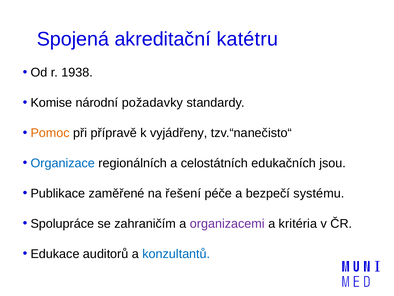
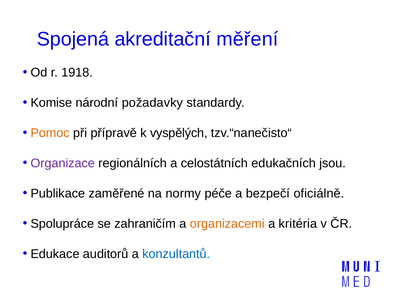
katétru: katétru -> měření (247, 39)
1938: 1938 -> 1918 (77, 72)
vyjádřeny: vyjádřeny -> vyspělých (179, 133)
Organizace colour: blue -> purple (63, 163)
řešení: řešení -> normy (183, 193)
systému: systému -> oficiálně (319, 193)
organizacemi colour: purple -> orange (227, 223)
